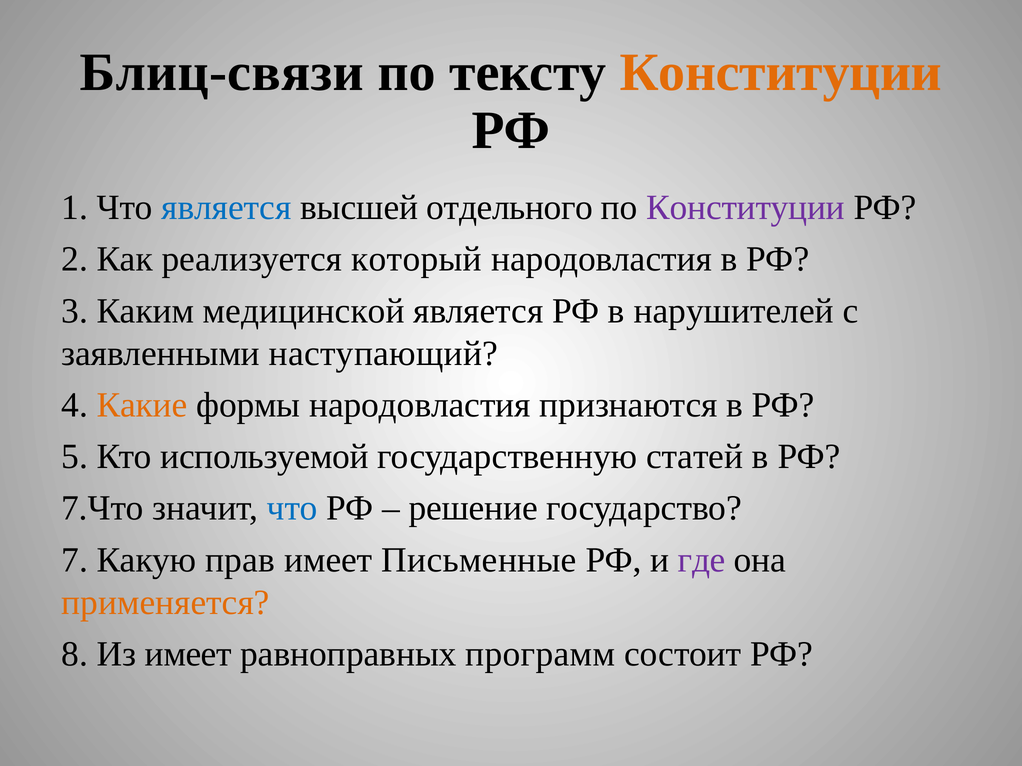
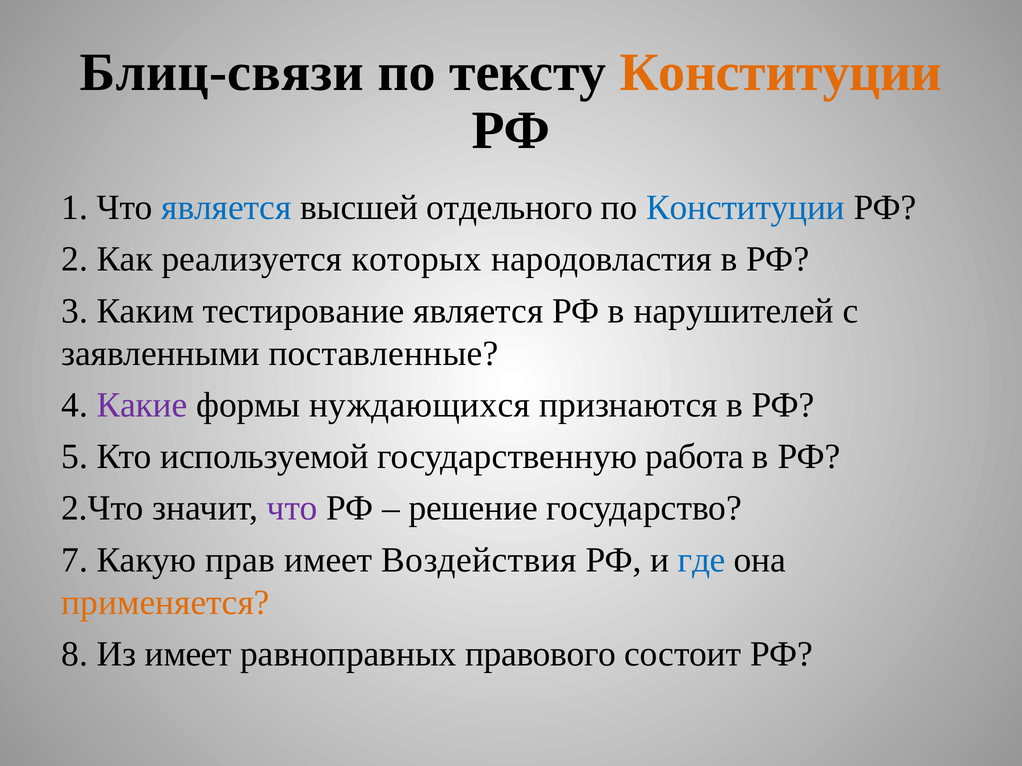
Конституции colour: purple -> blue (746, 208)
который: который -> которых (416, 259)
медицинской: медицинской -> тестирование (304, 311)
наступающий: наступающий -> поставленные (384, 354)
Какие colour: orange -> purple (142, 405)
формы народовластия: народовластия -> нуждающихся (420, 405)
статей: статей -> работа (695, 457)
7.Что: 7.Что -> 2.Что (103, 509)
что colour: blue -> purple (292, 509)
Письменные: Письменные -> Воздействия (479, 560)
где colour: purple -> blue (702, 560)
программ: программ -> правового (541, 655)
